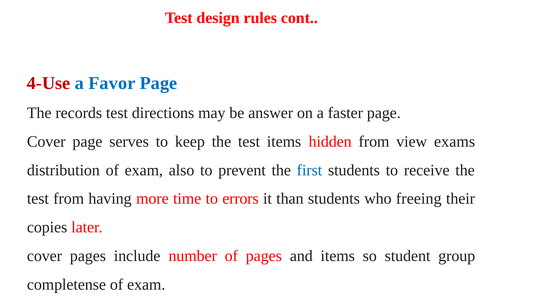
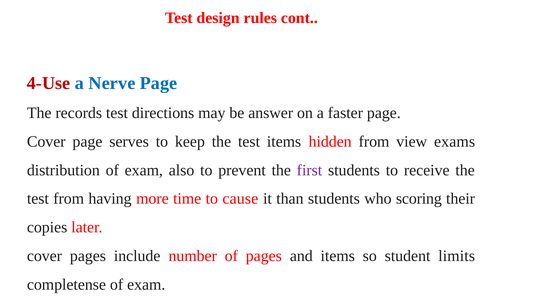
Favor: Favor -> Nerve (112, 83)
first colour: blue -> purple (309, 170)
errors: errors -> cause (240, 199)
freeing: freeing -> scoring (419, 199)
group: group -> limits (457, 256)
